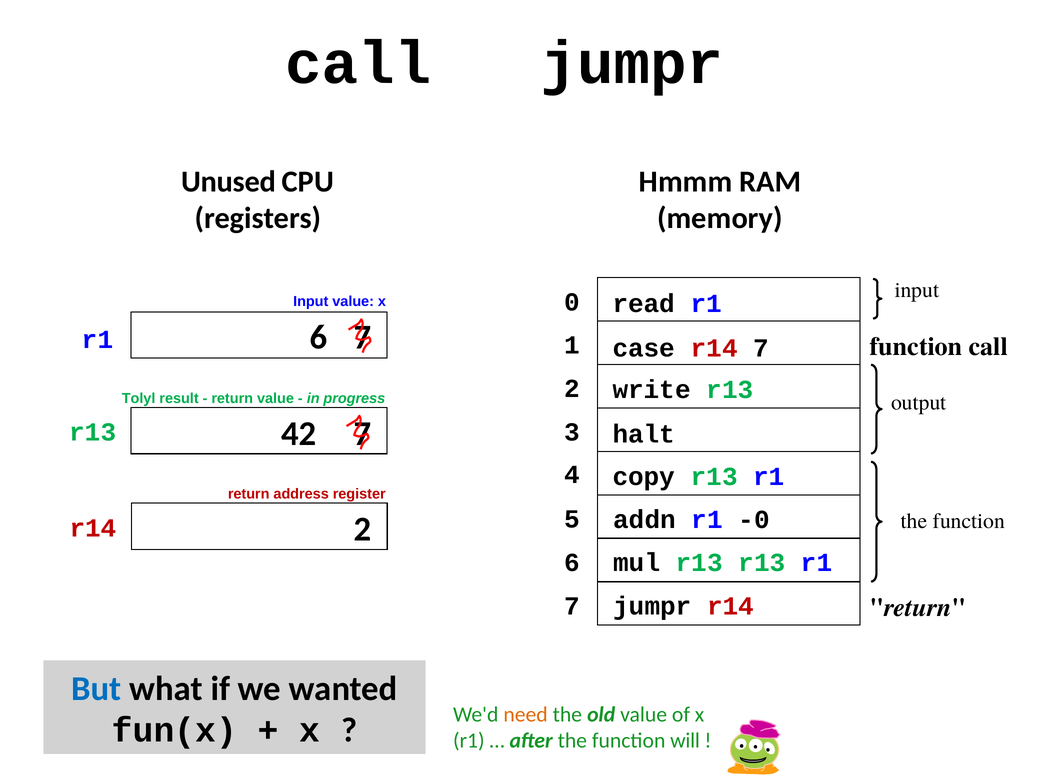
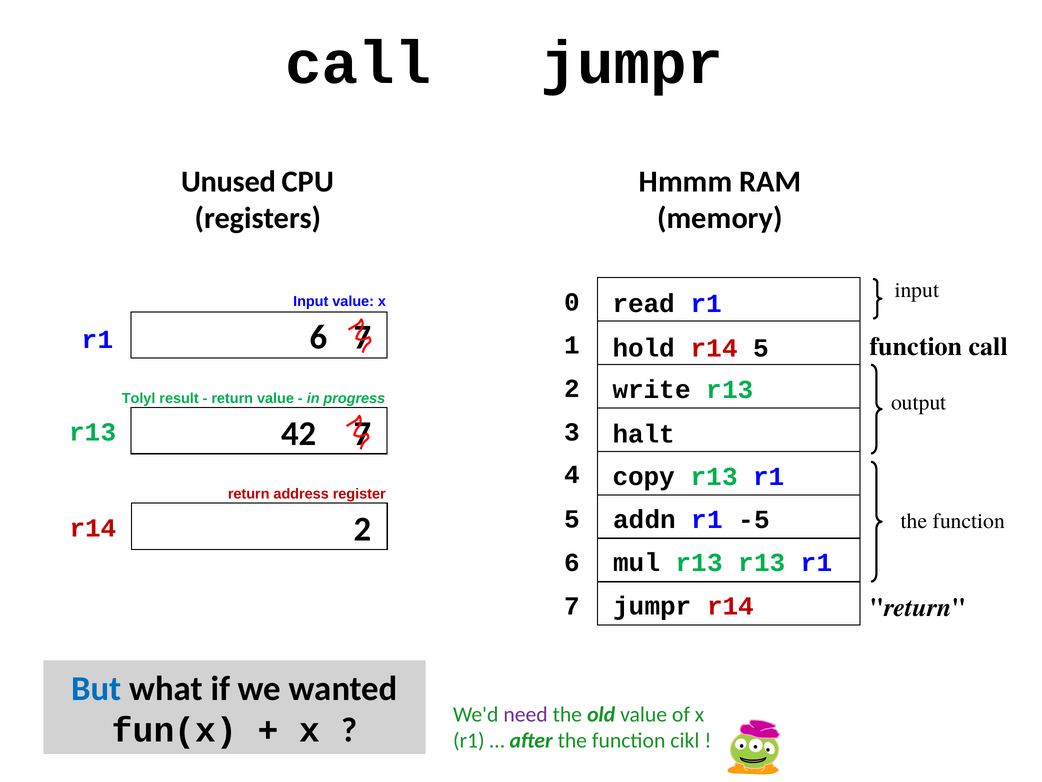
case: case -> hold (644, 348)
r14 7: 7 -> 5 (761, 348)
-0: -0 -> -5 (754, 519)
need colour: orange -> purple (526, 714)
will: will -> cikl (685, 740)
